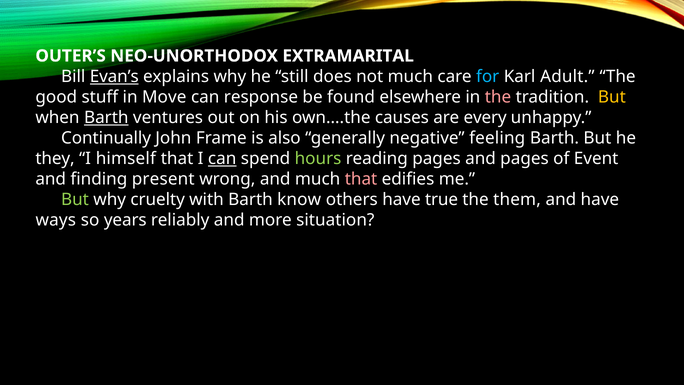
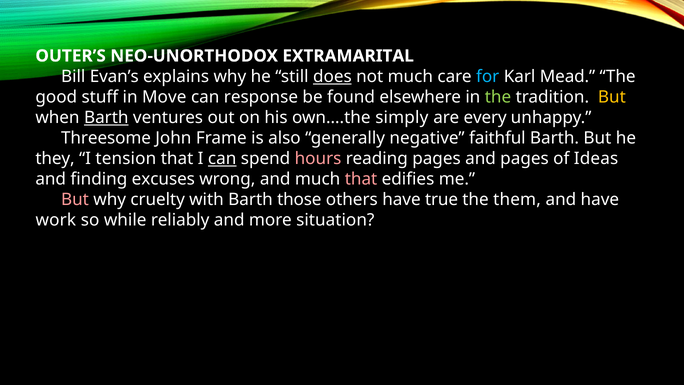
Evan’s underline: present -> none (114, 76)
does underline: none -> present (332, 76)
Adult: Adult -> Mead (568, 76)
the colour: pink -> light green (498, 97)
causes: causes -> simply (402, 117)
Continually: Continually -> Threesome (106, 138)
feeling: feeling -> faithful (497, 138)
himself: himself -> tension (126, 158)
hours colour: light green -> pink (318, 158)
Event: Event -> Ideas (596, 158)
present: present -> excuses (163, 179)
But colour: light green -> pink (75, 200)
know: know -> those (299, 200)
ways: ways -> work (56, 220)
years: years -> while (125, 220)
